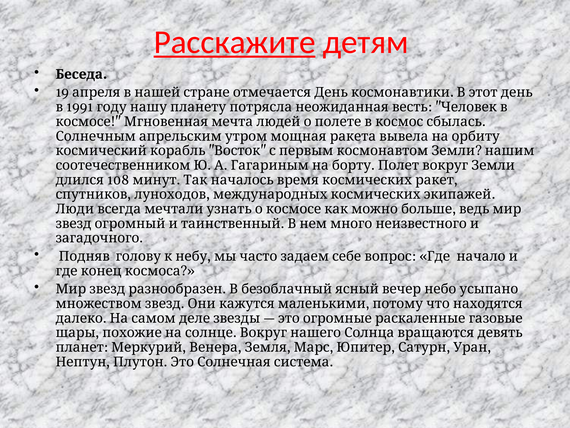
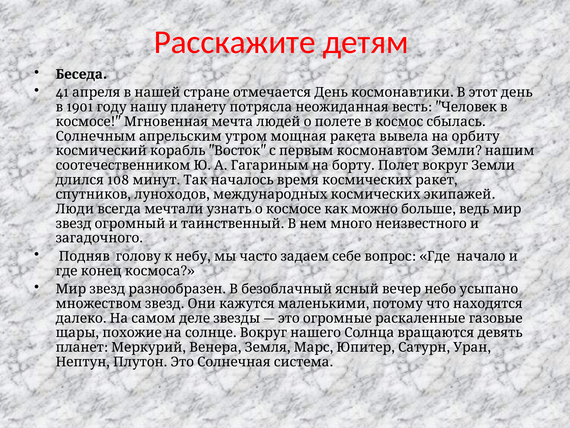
Расскажите underline: present -> none (235, 42)
19: 19 -> 41 (62, 92)
1991: 1991 -> 1901 (80, 107)
